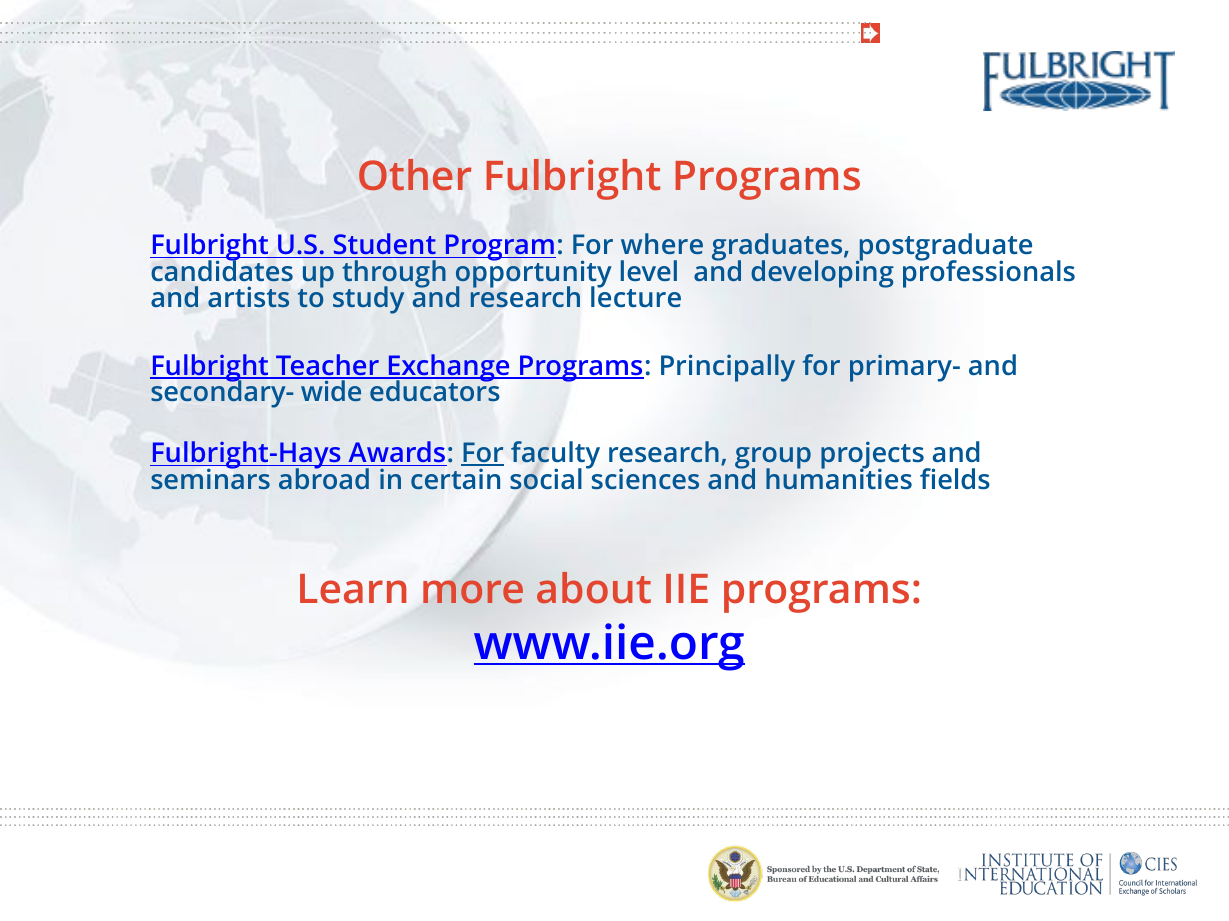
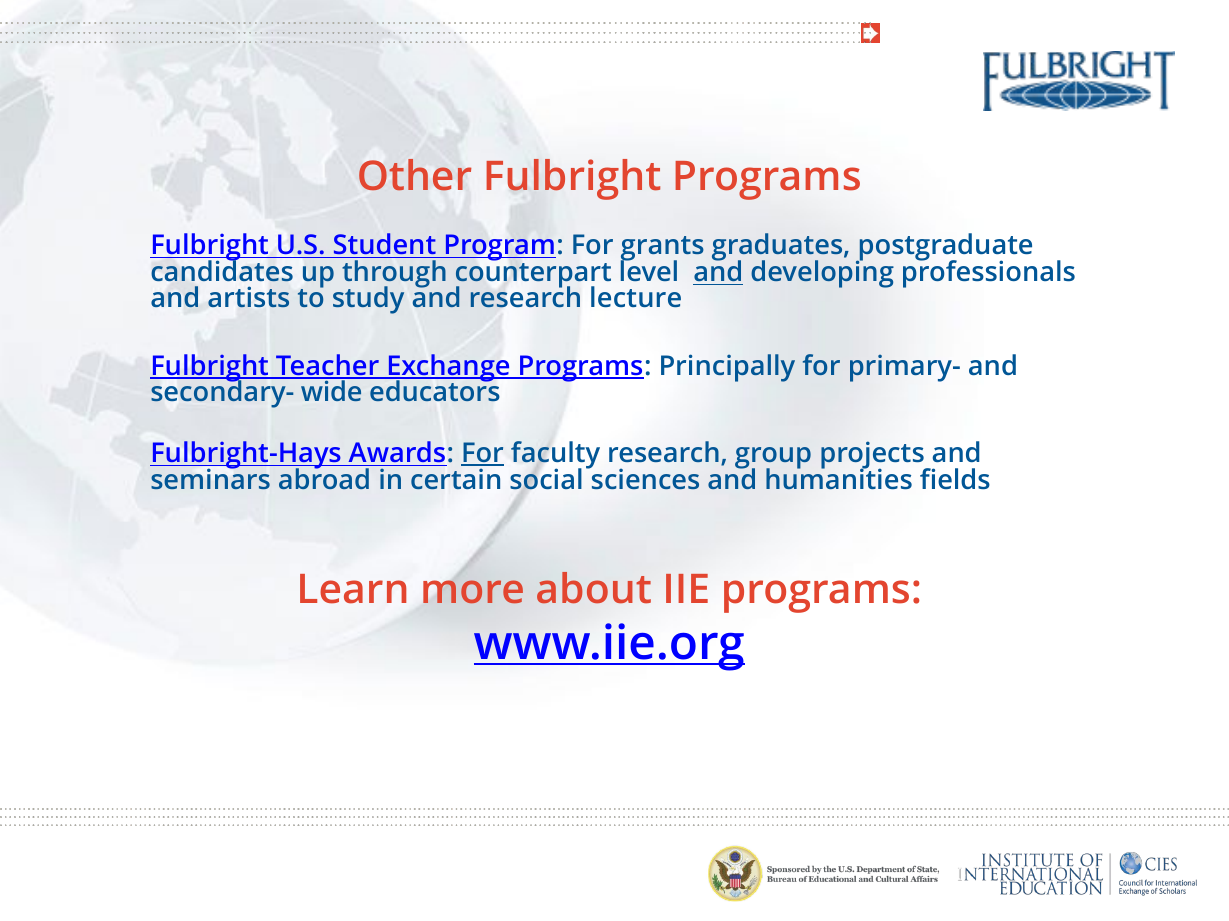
where: where -> grants (663, 246)
opportunity: opportunity -> counterpart (533, 273)
and underline: none -> present (718, 273)
